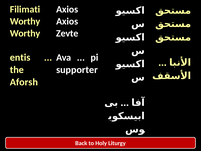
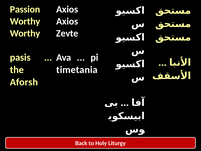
Filimati: Filimati -> Passion (25, 9)
entis: entis -> pasis (20, 57)
supporter: supporter -> timetania (77, 70)
